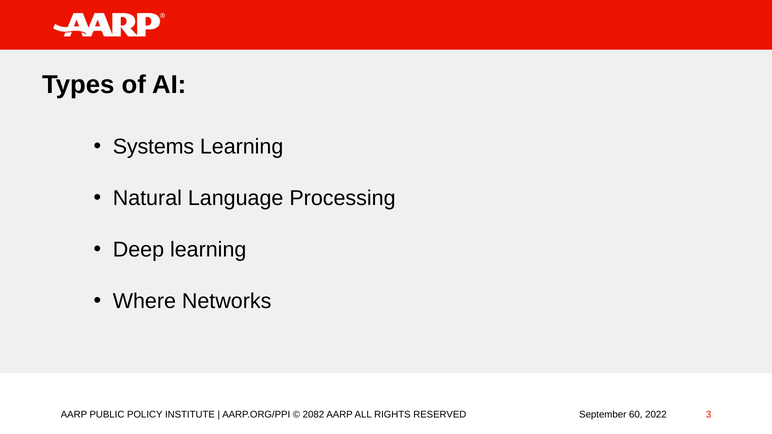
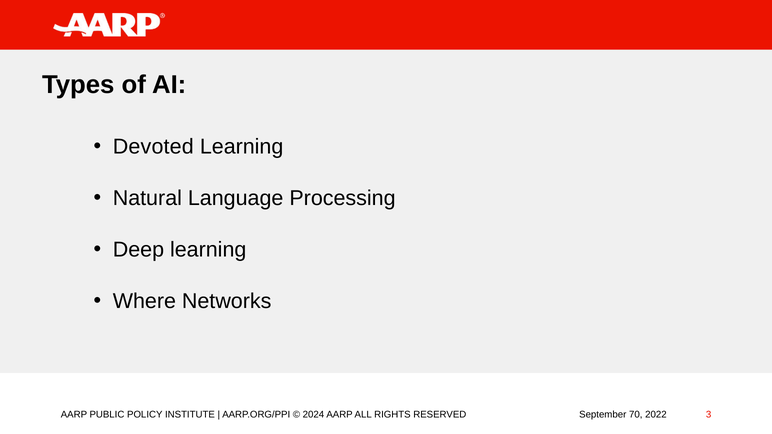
Systems: Systems -> Devoted (153, 147)
60: 60 -> 70 (636, 415)
2082: 2082 -> 2024 (313, 415)
